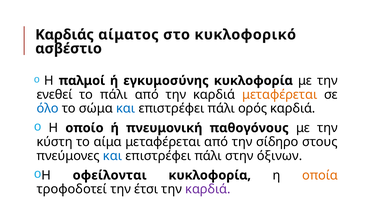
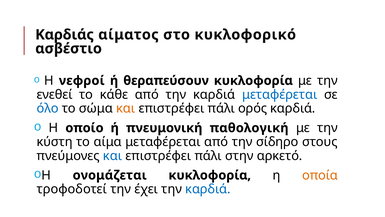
παλμοί: παλμοί -> νεφροί (82, 80)
εγκυμοσύνης: εγκυμοσύνης -> θεραπεύσουν (166, 80)
το πάλι: πάλι -> κάθε (114, 94)
μεταφέρεται colour: orange -> blue (280, 94)
και colour: blue -> orange (126, 108)
παθογόνους: παθογόνους -> παθολογική (249, 128)
όξινων: όξινων -> αρκετό (280, 155)
οφείλονται: οφείλονται -> ονομάζεται (110, 175)
έτσι: έτσι -> έχει (146, 189)
καρδιά colour: purple -> blue (208, 189)
